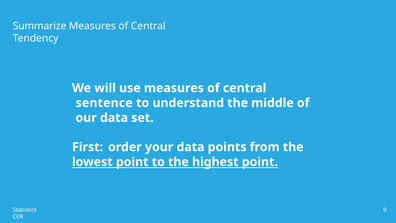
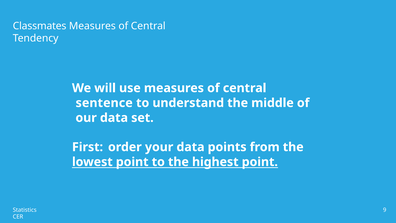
Summarize: Summarize -> Classmates (40, 26)
